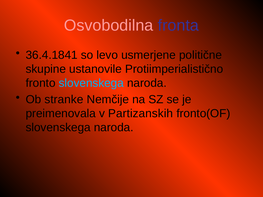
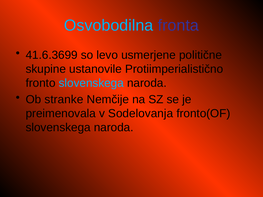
Osvobodilna colour: pink -> light blue (109, 25)
36.4.1841: 36.4.1841 -> 41.6.3699 (52, 55)
Partizanskih: Partizanskih -> Sodelovanja (141, 114)
